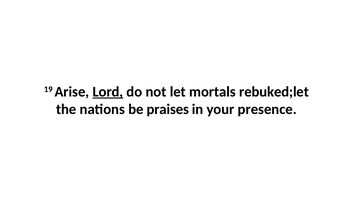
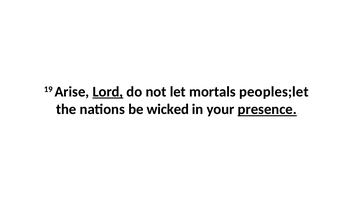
rebuked;let: rebuked;let -> peoples;let (274, 91)
praises: praises -> wicked (168, 109)
presence underline: none -> present (267, 109)
